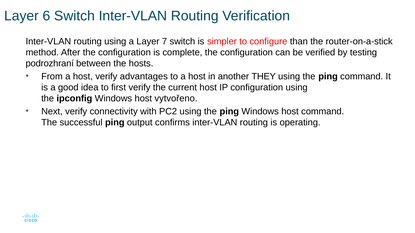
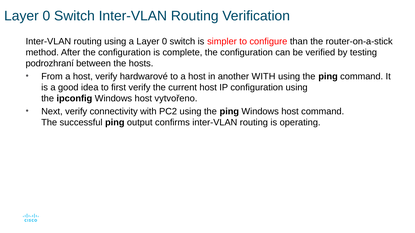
6: 6 -> 0 (46, 16)
a Layer 7: 7 -> 0 (165, 41)
advantages: advantages -> hardwarové (144, 76)
another THEY: THEY -> WITH (264, 76)
